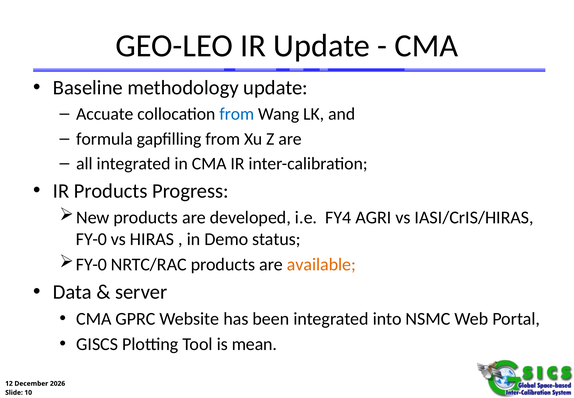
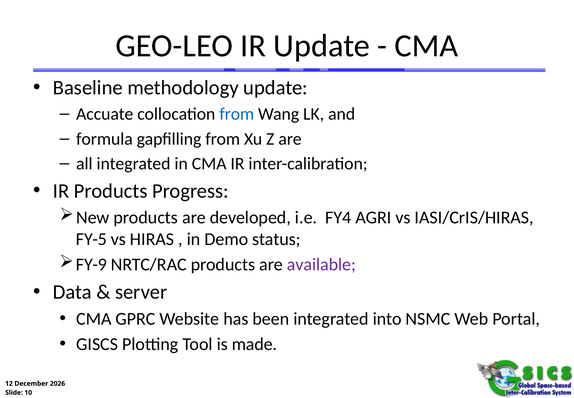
FY-0: FY-0 -> FY-5 (92, 239)
FY-0: FY-0 -> FY-9 (92, 264)
available colour: orange -> purple (322, 264)
mean: mean -> made (254, 344)
